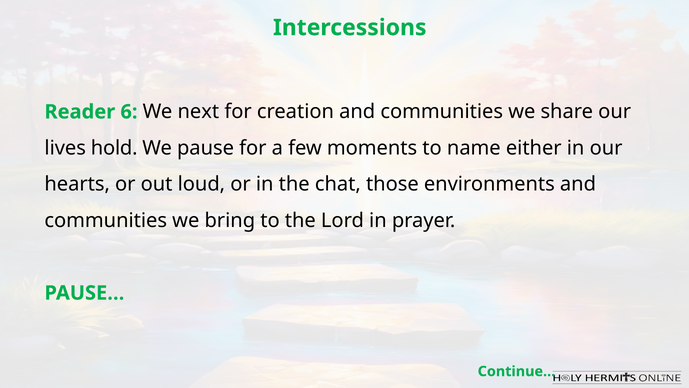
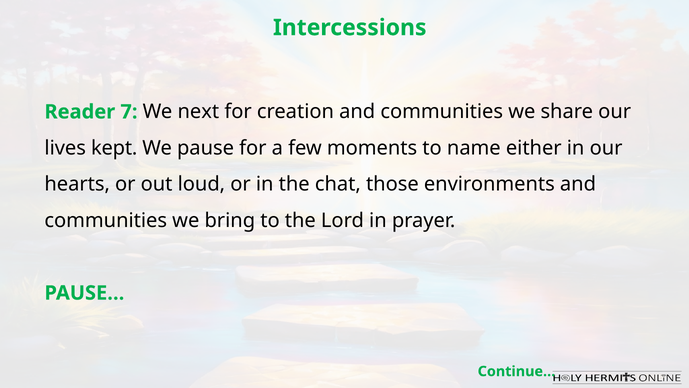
6: 6 -> 7 (129, 112)
hold: hold -> kept (114, 148)
